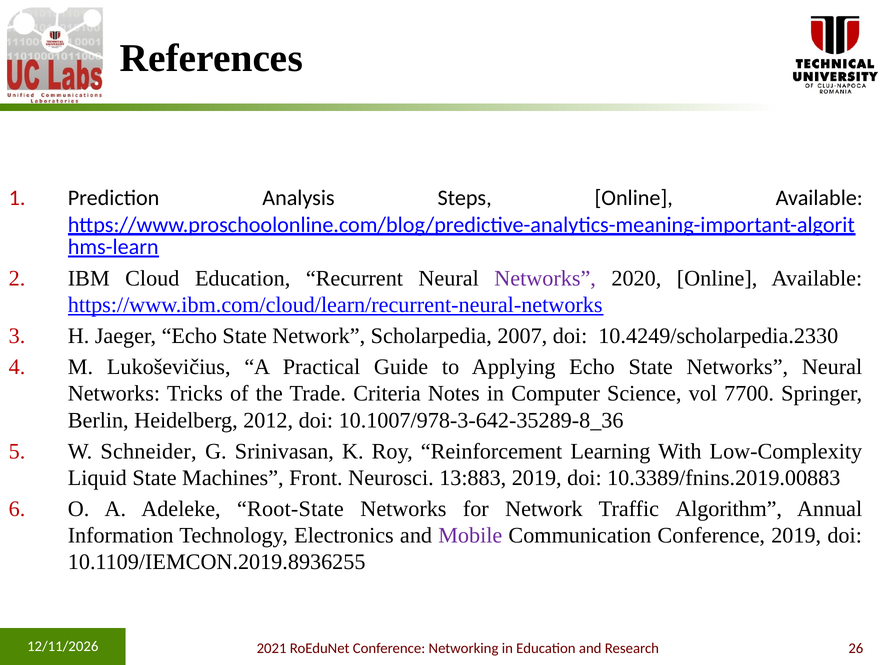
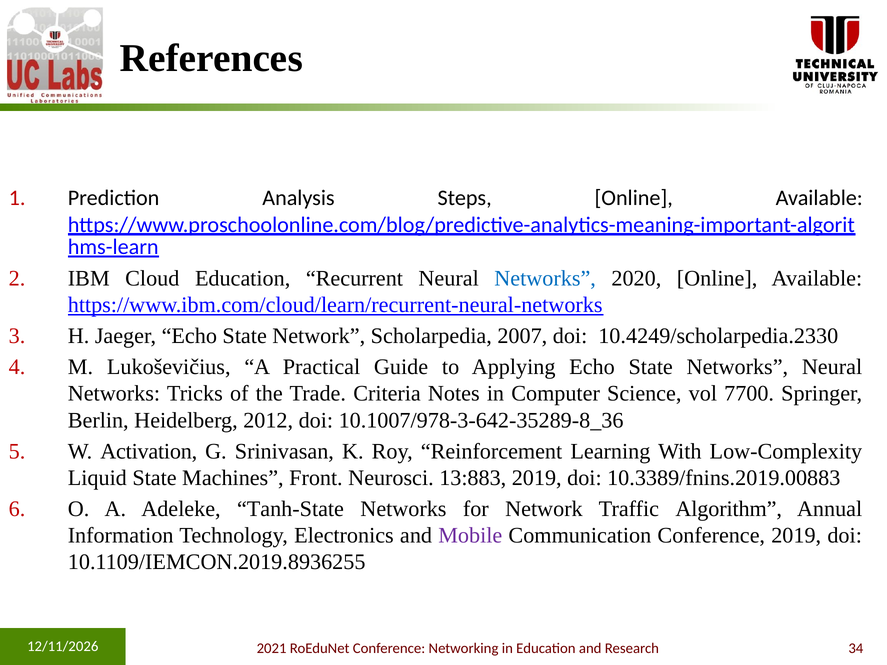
Networks colour: purple -> blue (545, 278)
Schneider: Schneider -> Activation (149, 451)
Root-State: Root-State -> Tanh-State (290, 509)
26: 26 -> 34 (856, 648)
